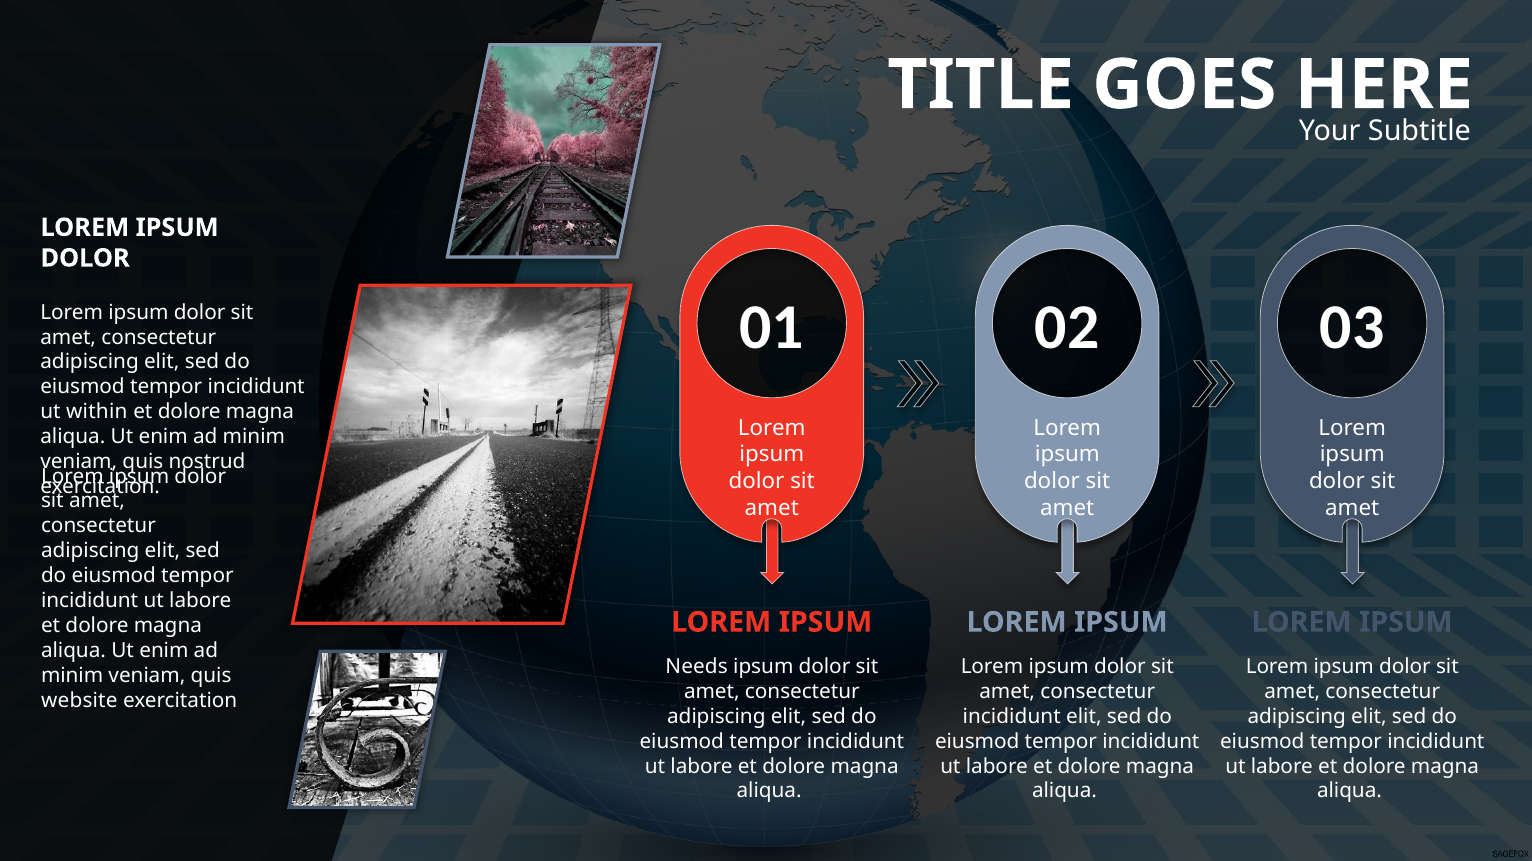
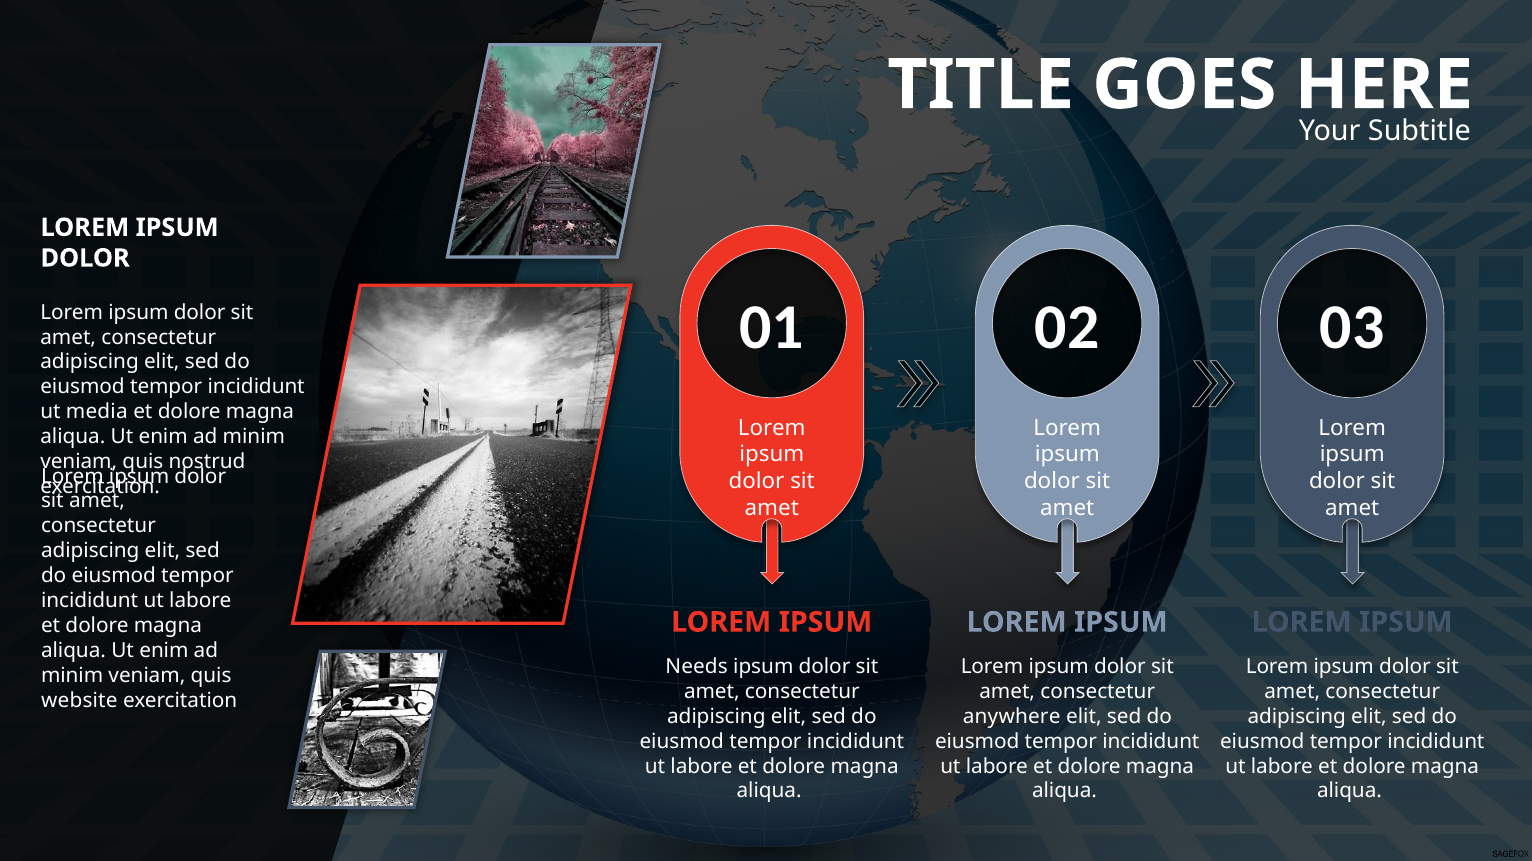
within: within -> media (97, 412)
incididunt: incididunt -> anywhere (1012, 717)
